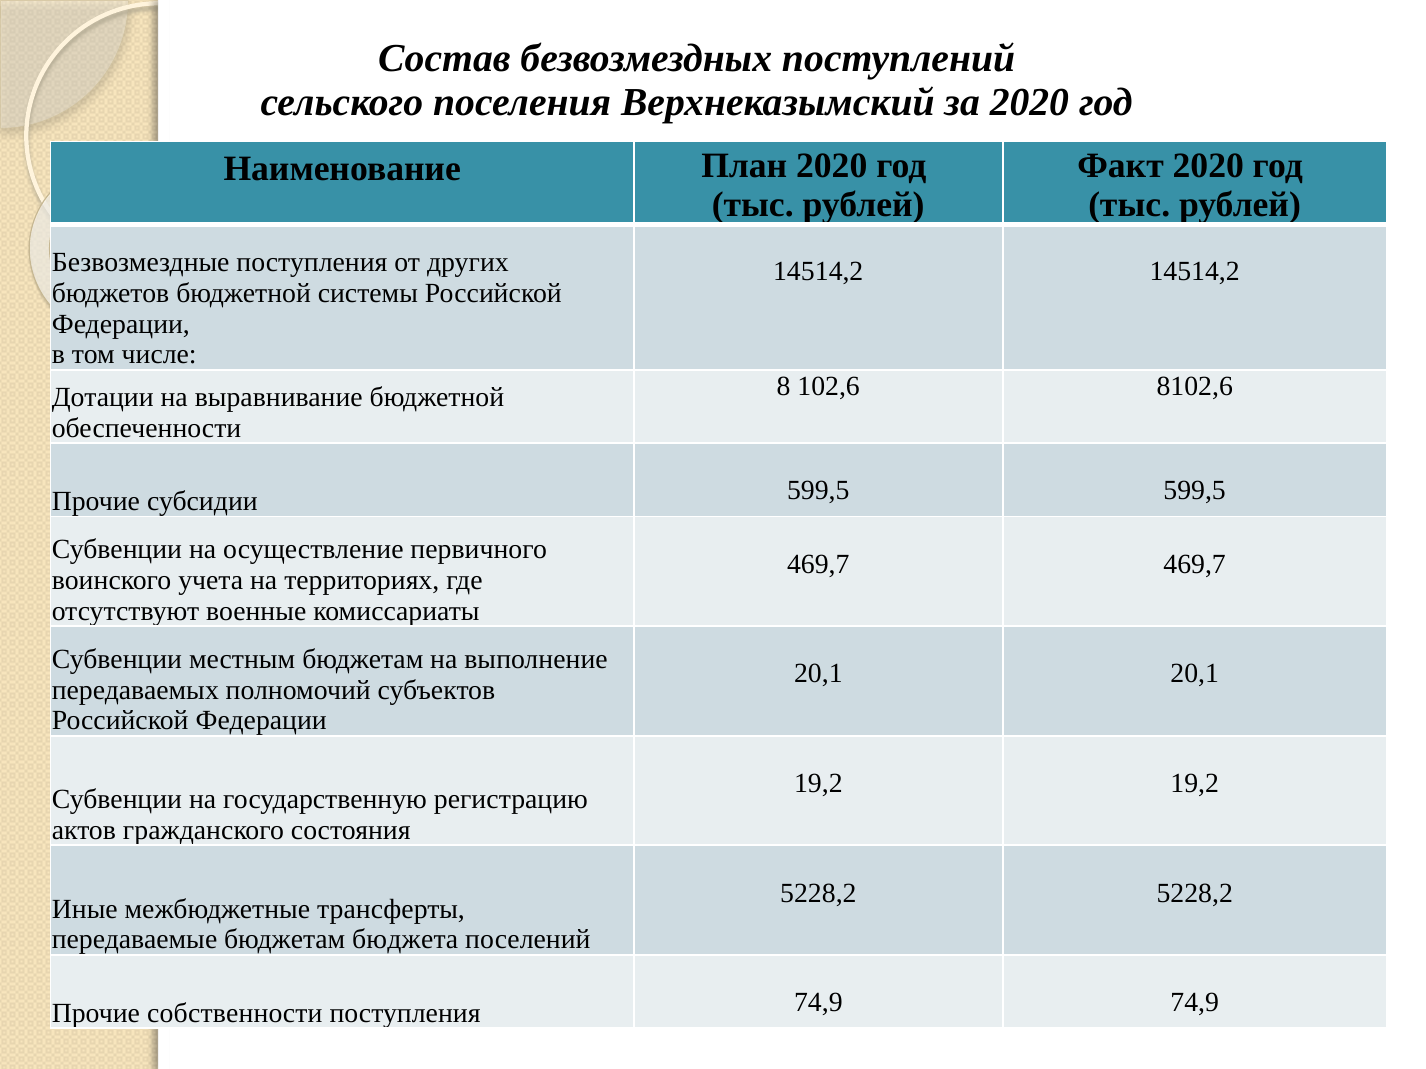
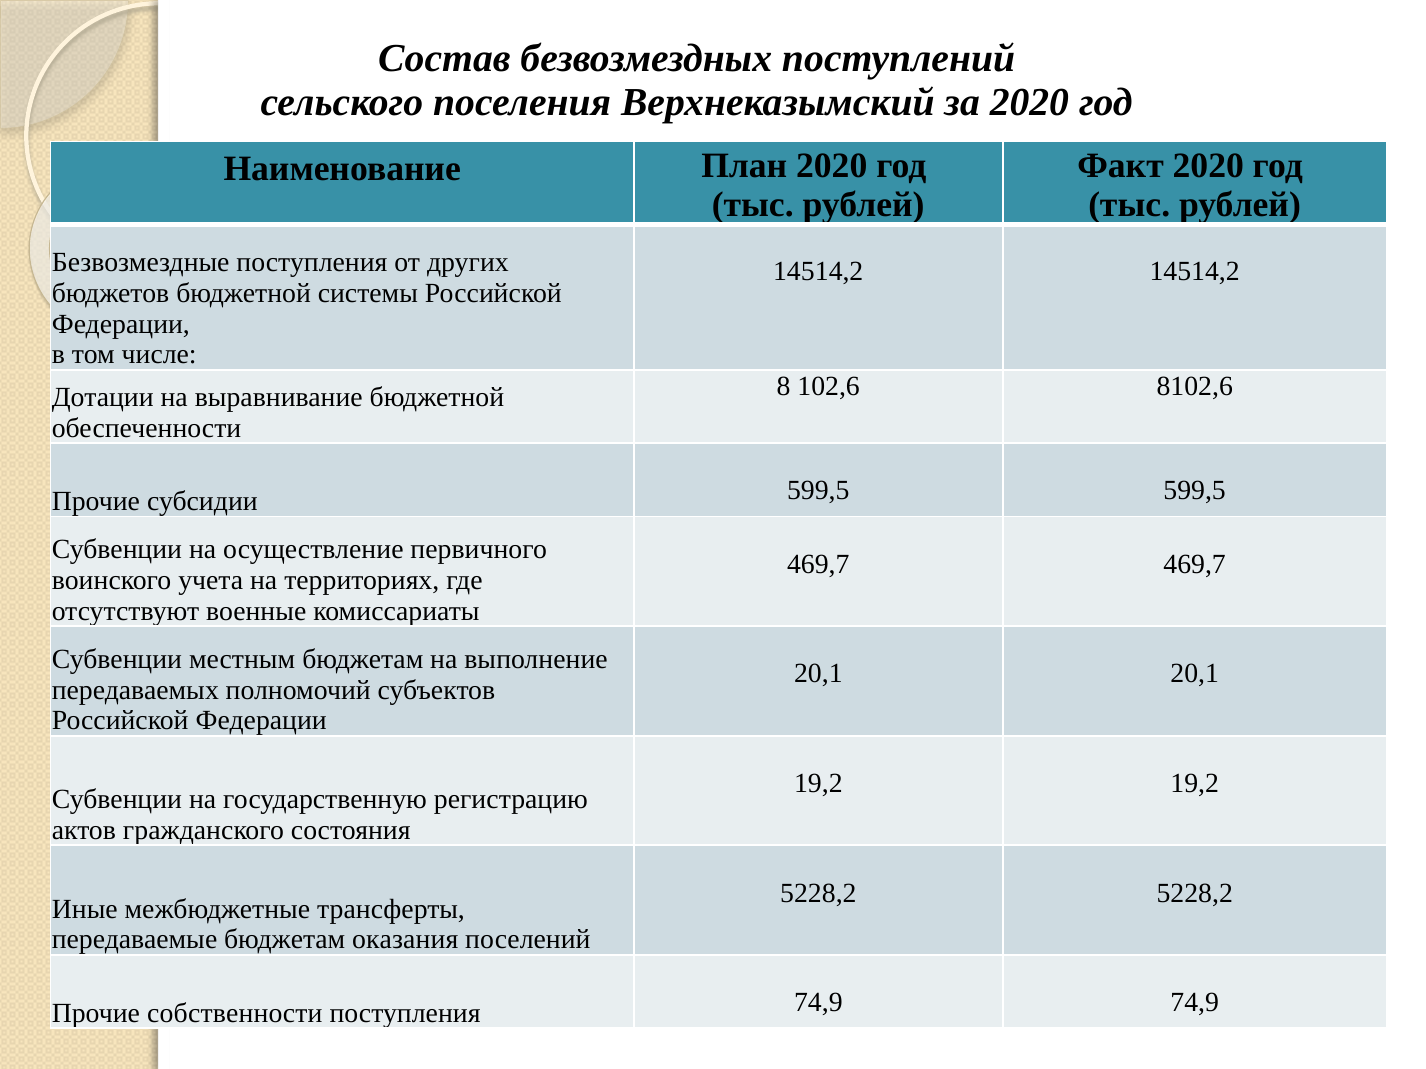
бюджета: бюджета -> оказания (405, 940)
